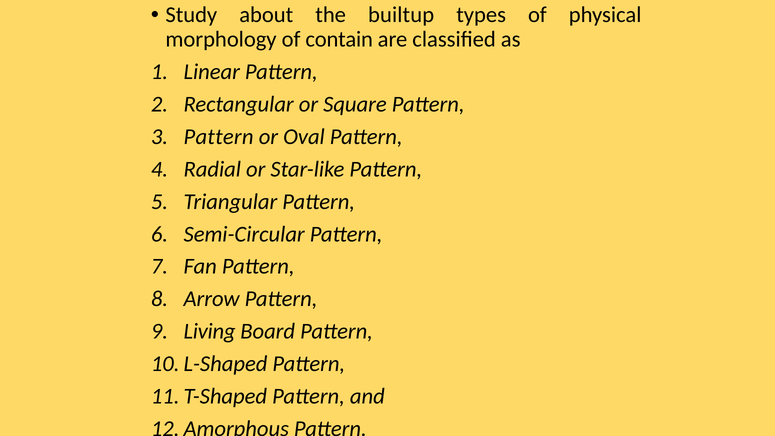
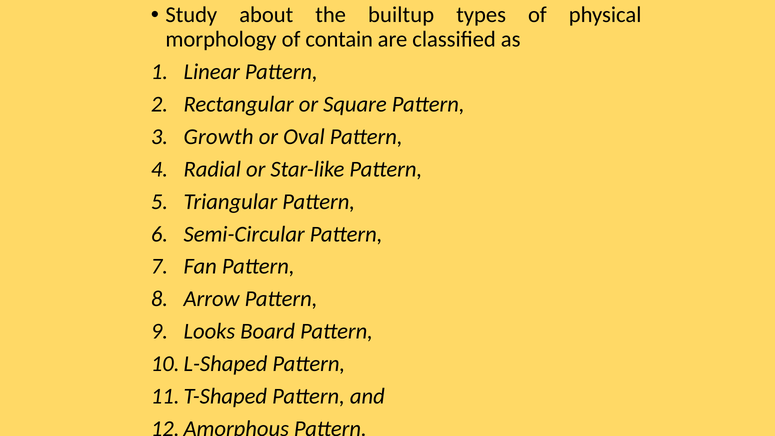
Pattern: Pattern -> Growth (219, 137)
Living: Living -> Looks (209, 331)
